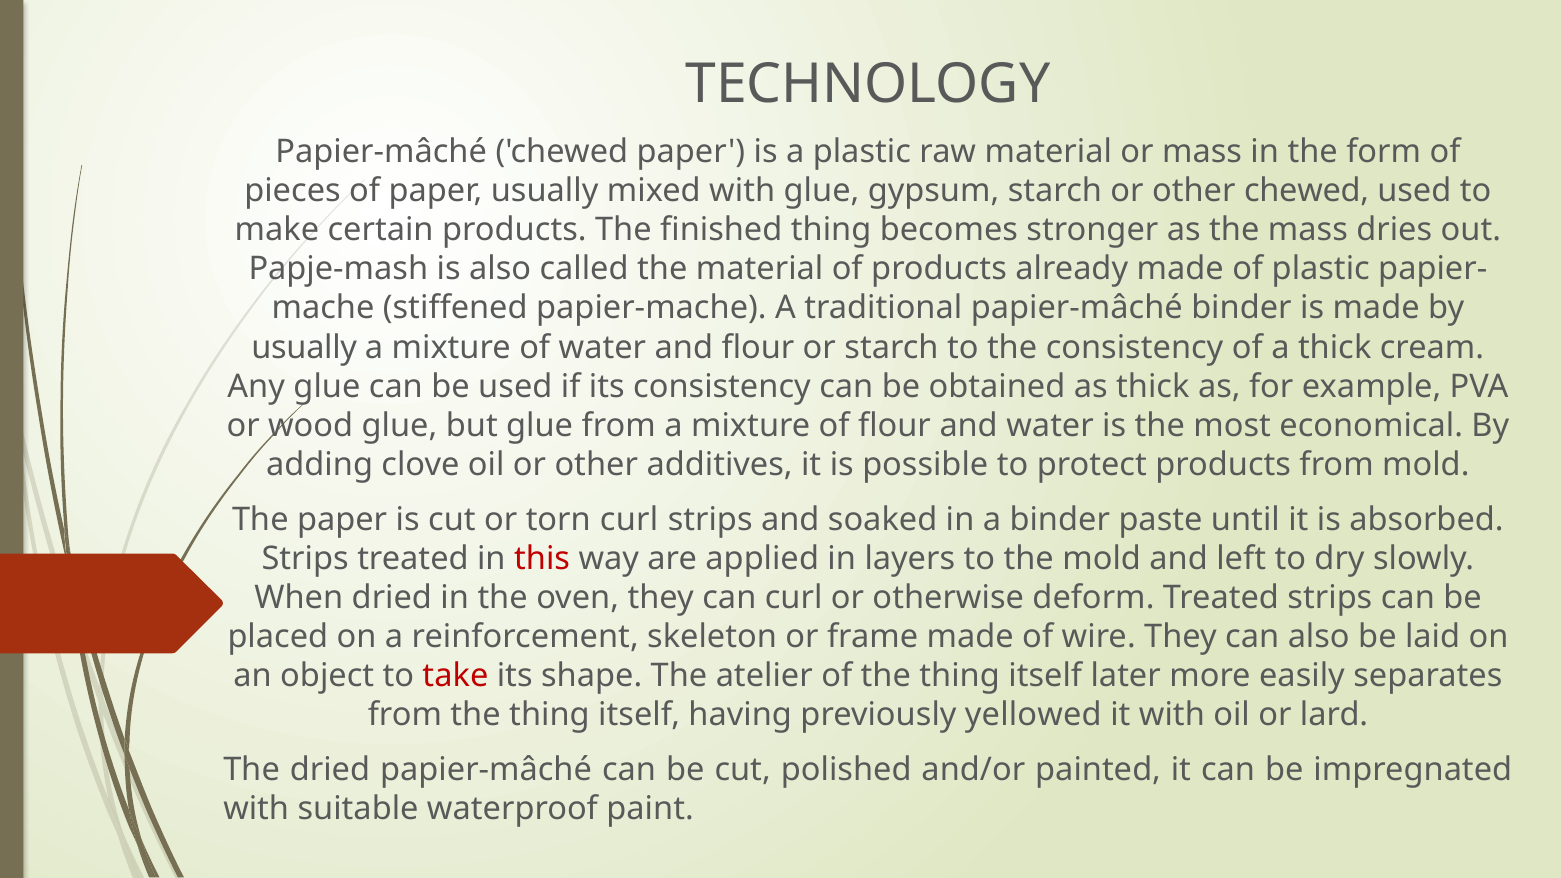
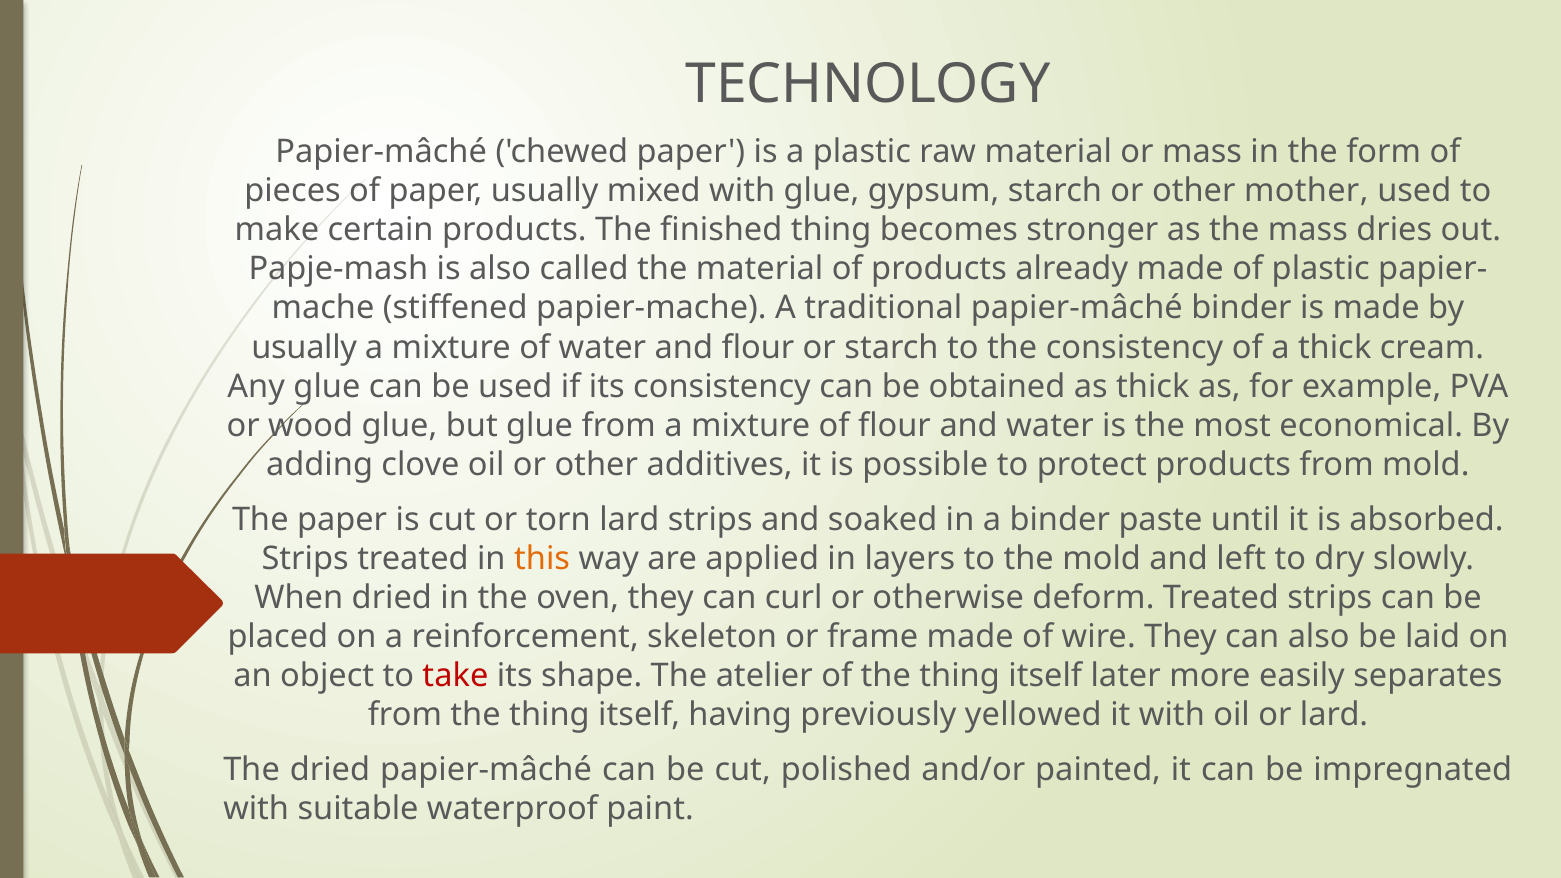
other chewed: chewed -> mother (1306, 191)
torn curl: curl -> lard (629, 520)
this colour: red -> orange (542, 559)
